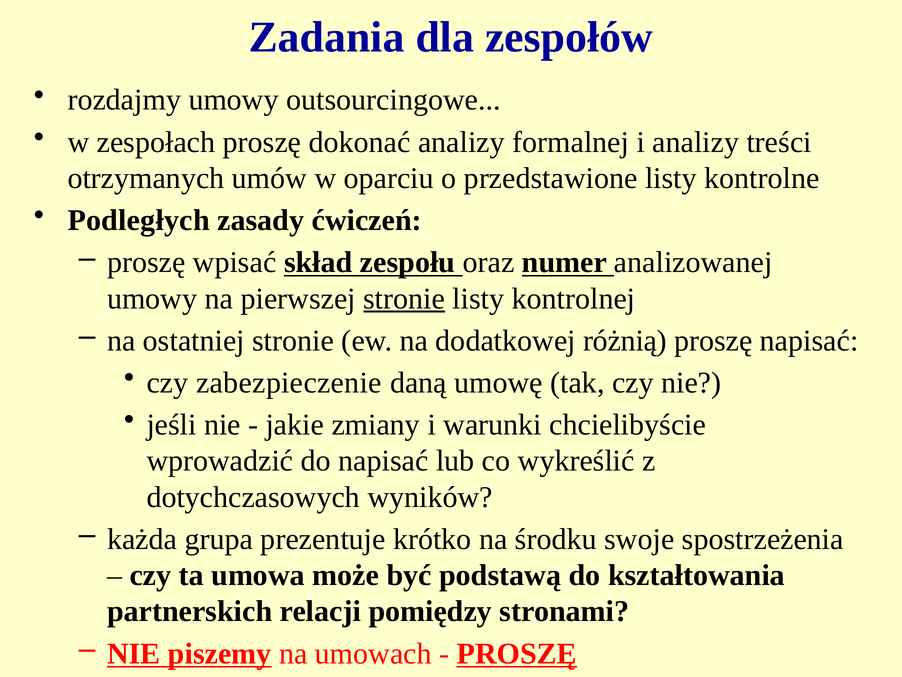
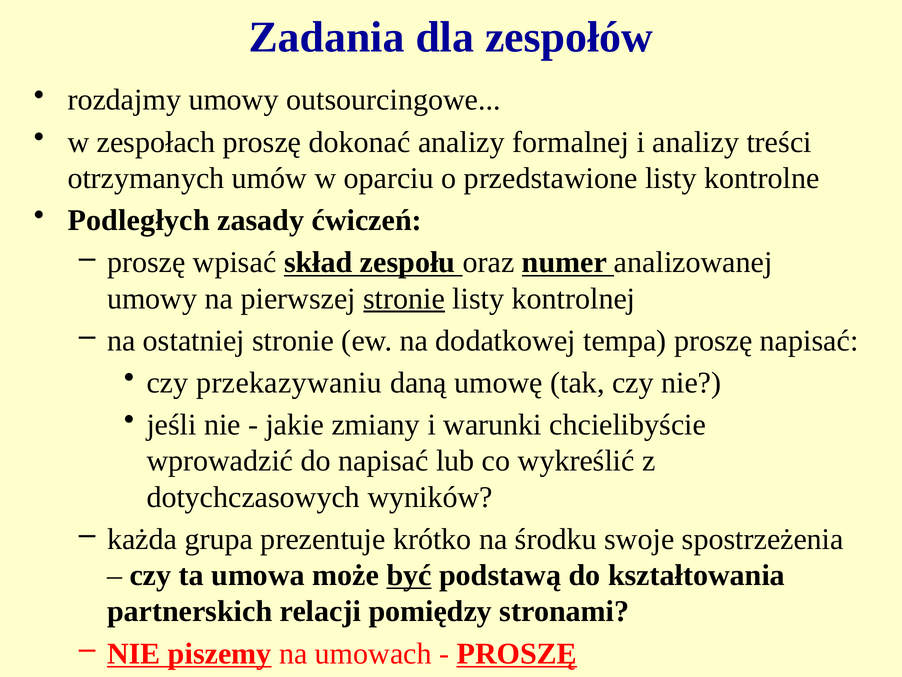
różnią: różnią -> tempa (625, 340)
zabezpieczenie: zabezpieczenie -> przekazywaniu (289, 383)
być underline: none -> present (409, 575)
